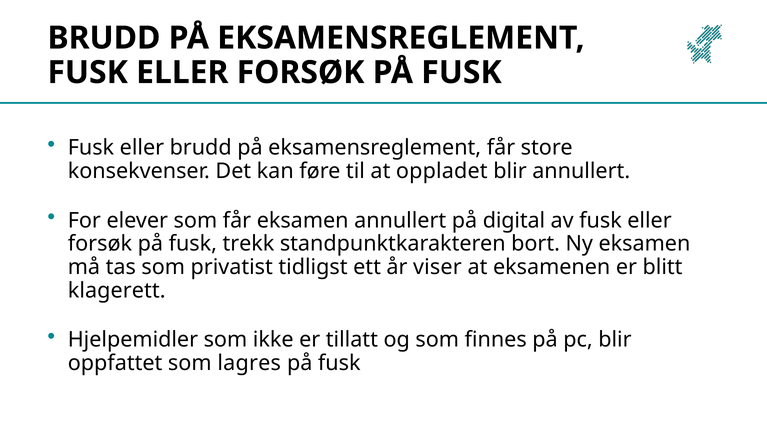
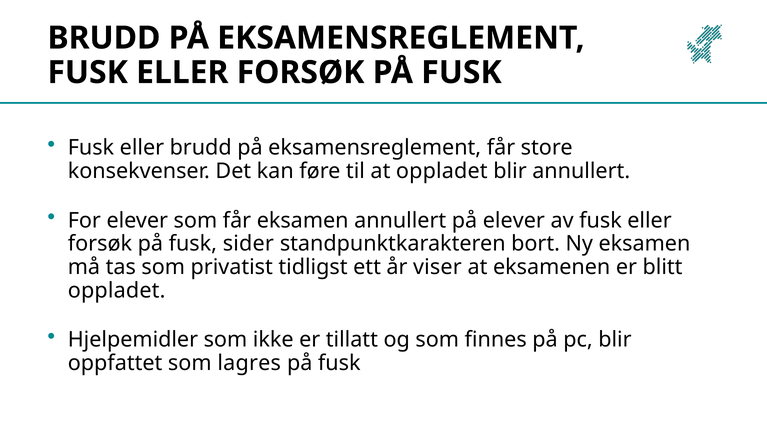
på digital: digital -> elever (514, 220)
trekk: trekk -> sider (248, 243)
klagerett: klagerett -> oppladet (117, 290)
